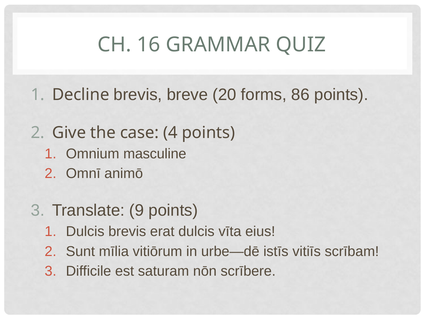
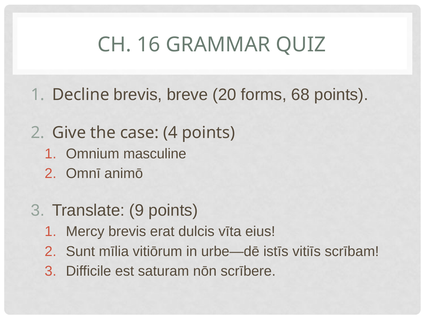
86: 86 -> 68 (301, 95)
Dulcis: Dulcis -> Mercy (85, 231)
